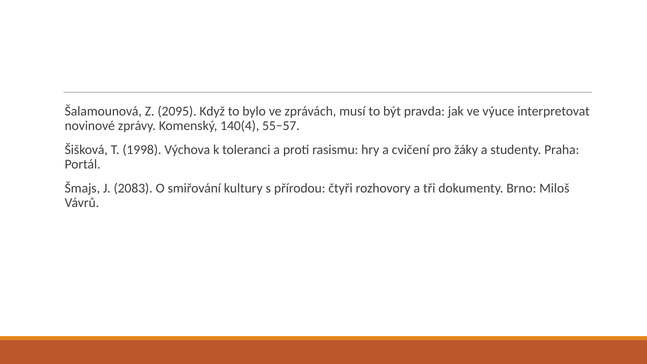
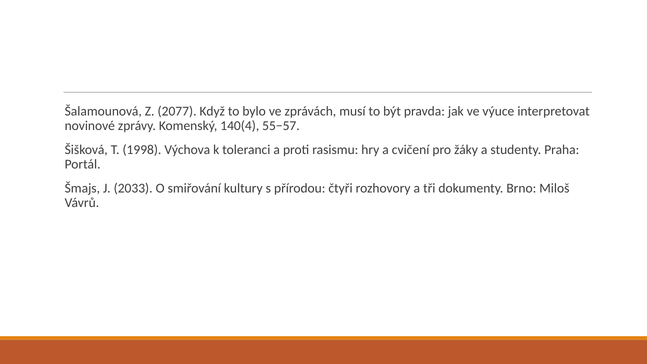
2095: 2095 -> 2077 (177, 111)
2083: 2083 -> 2033 (133, 188)
